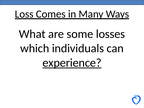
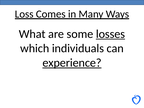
losses underline: none -> present (110, 34)
